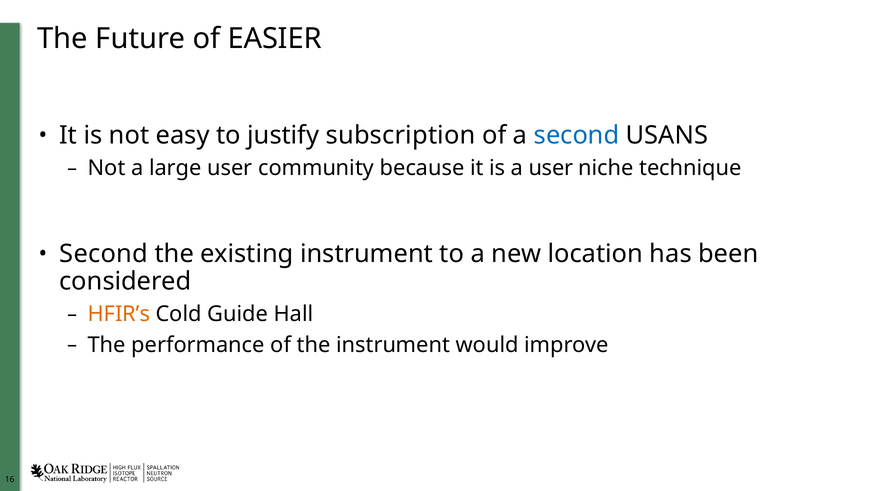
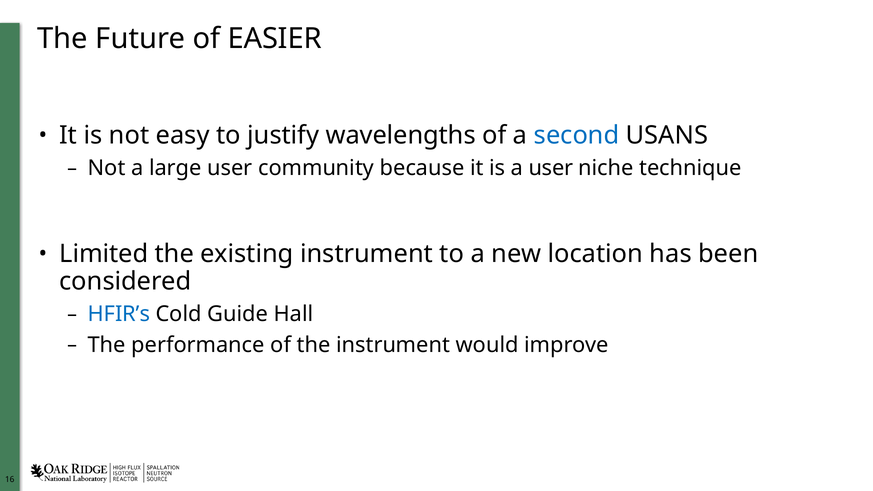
subscription: subscription -> wavelengths (401, 135)
Second: Second -> Limited (104, 254)
HFIR’s colour: orange -> blue (119, 314)
